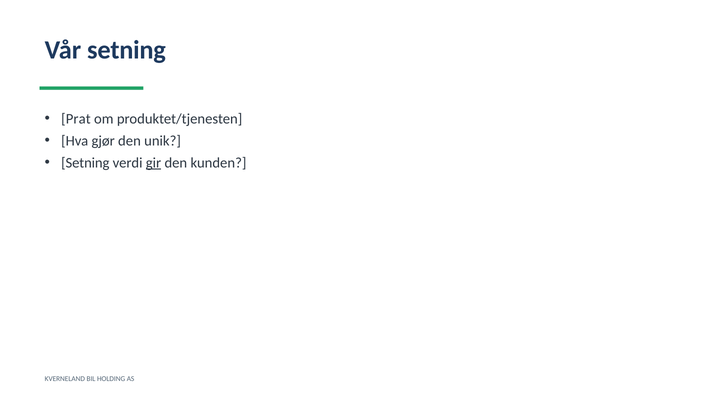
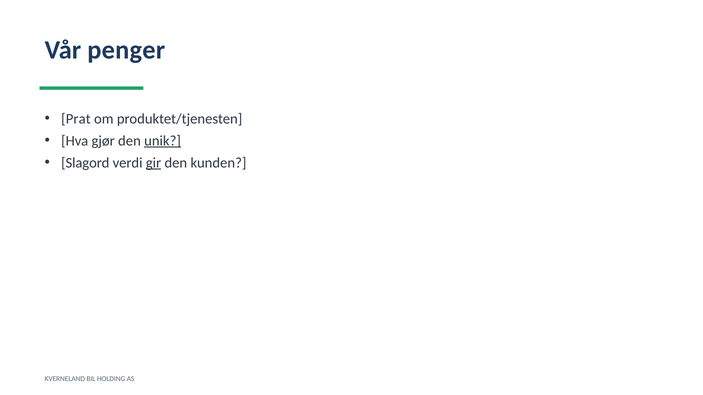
Vår setning: setning -> penger (126, 50)
unik underline: none -> present (163, 141)
Setning: Setning -> Slagord (85, 163)
